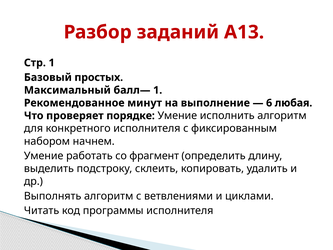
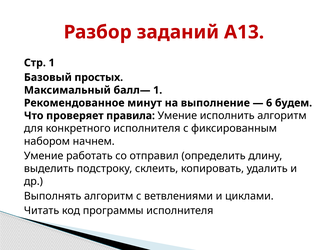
любая: любая -> будем (294, 103)
порядке: порядке -> правила (131, 116)
фрагмент: фрагмент -> отправил (154, 156)
